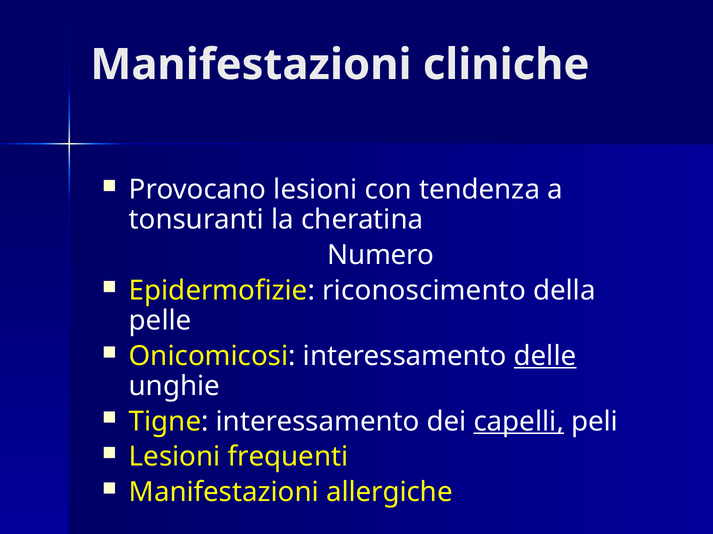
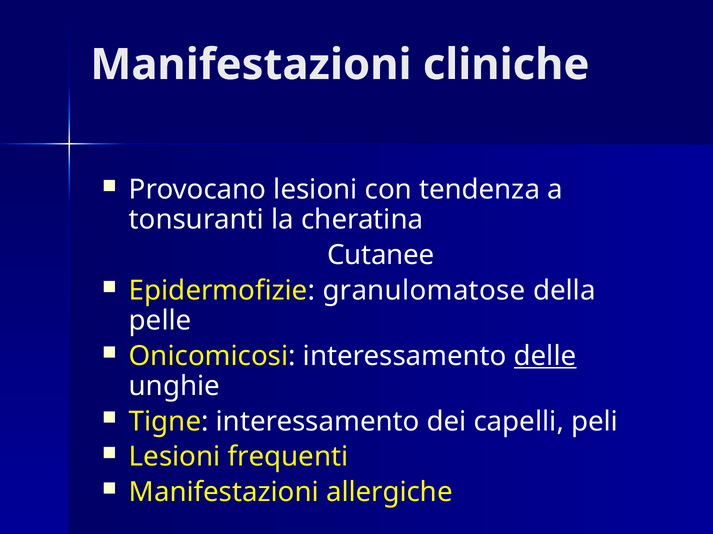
Numero: Numero -> Cutanee (381, 256)
riconoscimento: riconoscimento -> granulomatose (424, 291)
capelli underline: present -> none (519, 422)
